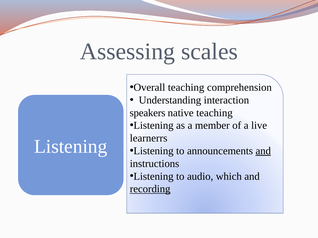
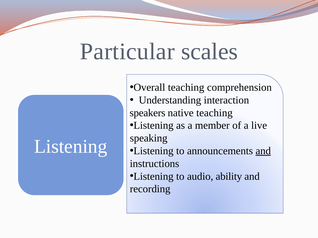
Assessing: Assessing -> Particular (127, 52)
learnerrs: learnerrs -> speaking (149, 138)
which: which -> ability (229, 177)
recording underline: present -> none (150, 189)
